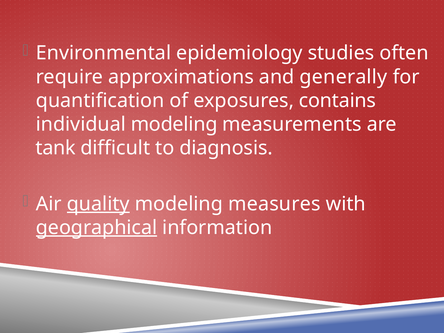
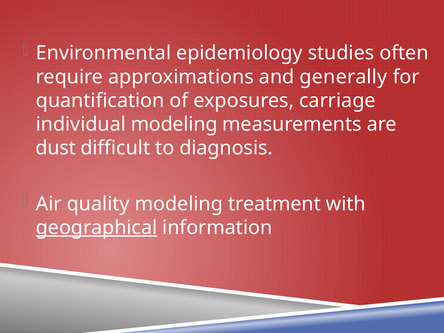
contains: contains -> carriage (337, 101)
tank: tank -> dust (56, 148)
quality underline: present -> none (98, 204)
measures: measures -> treatment (274, 204)
